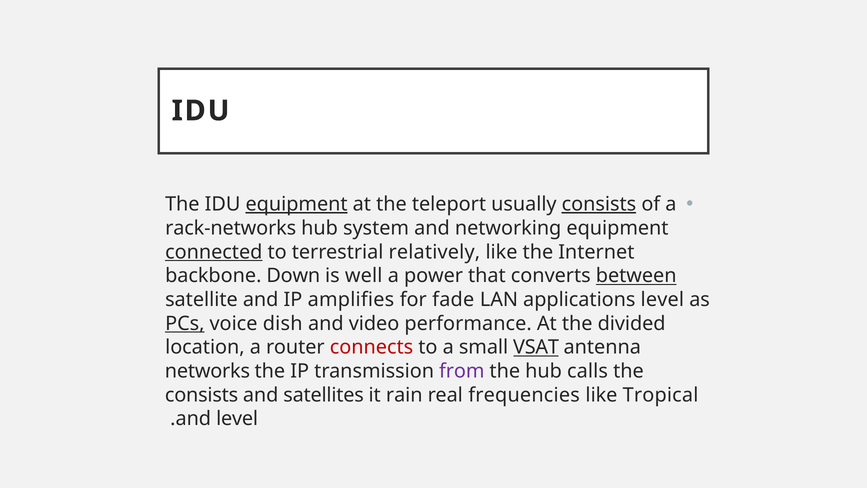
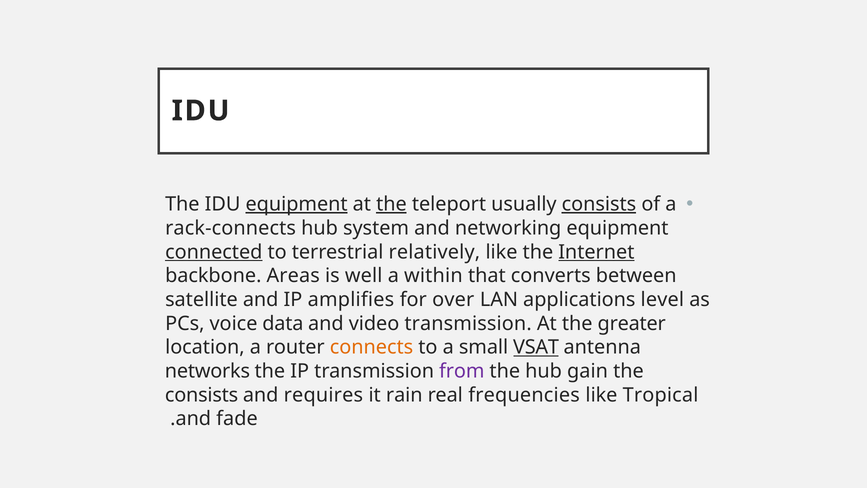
the underline: none -> present (391, 204)
rack-networks: rack-networks -> rack-connects (231, 228)
Internet underline: none -> present (596, 252)
Down: Down -> Areas (293, 276)
power: power -> within (433, 276)
between underline: present -> none (636, 276)
fade: fade -> over (453, 299)
PCs underline: present -> none (185, 323)
dish: dish -> data (283, 323)
video performance: performance -> transmission (468, 323)
divided: divided -> greater (632, 323)
connects colour: red -> orange (371, 347)
calls: calls -> gain (588, 371)
satellites: satellites -> requires (323, 395)
and level: level -> fade (237, 419)
